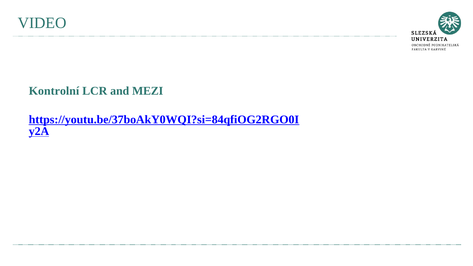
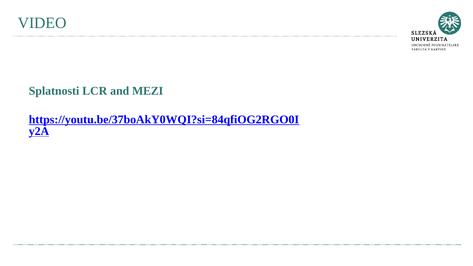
Kontrolní: Kontrolní -> Splatnosti (54, 91)
